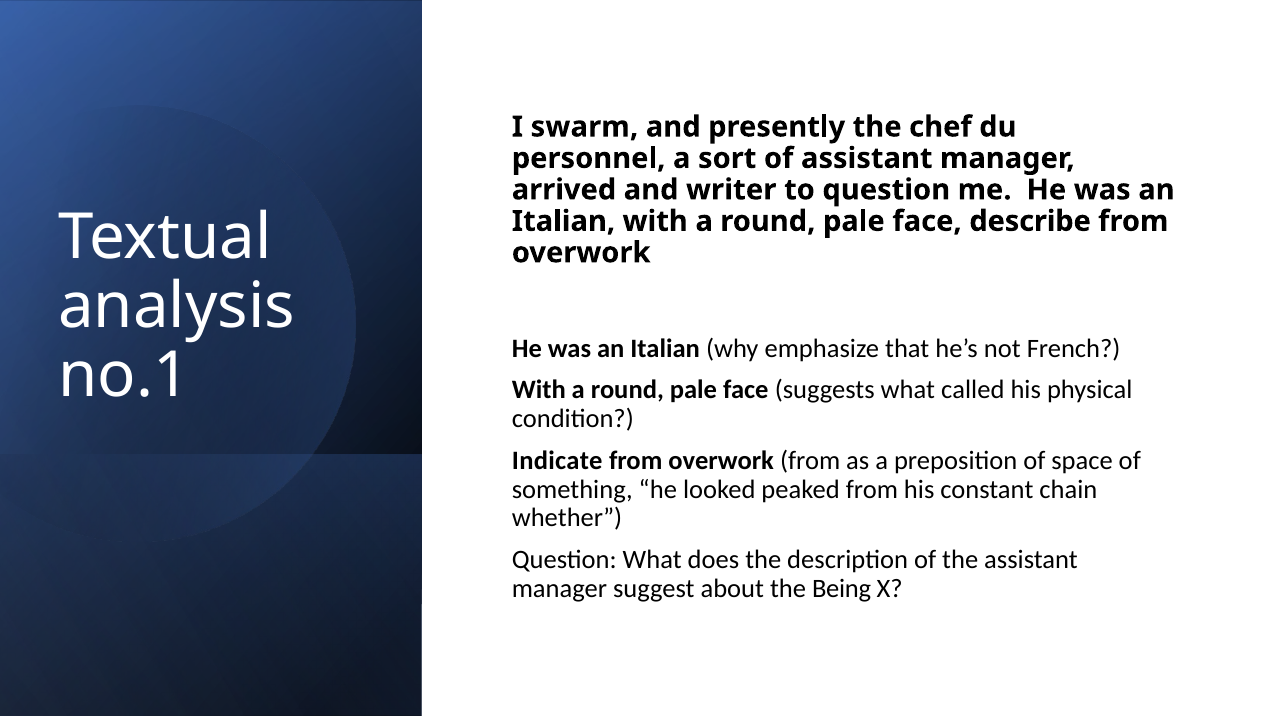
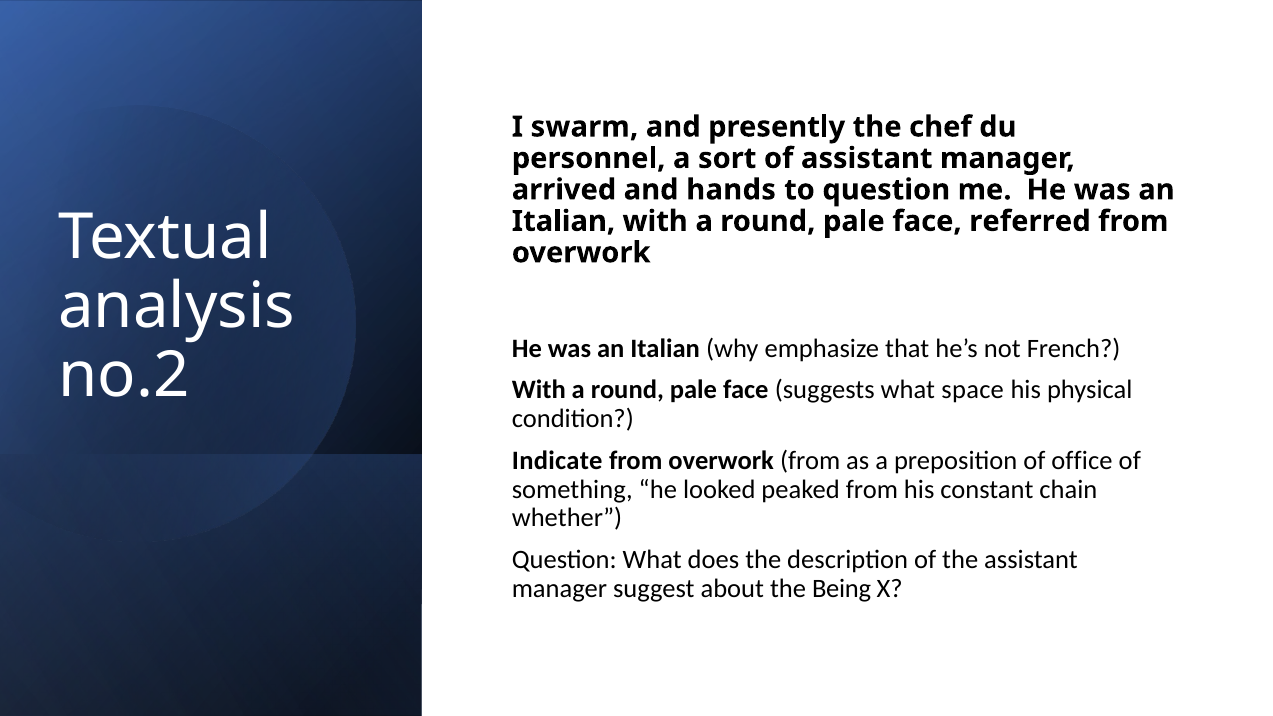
writer: writer -> hands (731, 190)
describe: describe -> referred (1030, 221)
no.1: no.1 -> no.2 (124, 375)
called: called -> space (973, 390)
space: space -> office (1082, 461)
